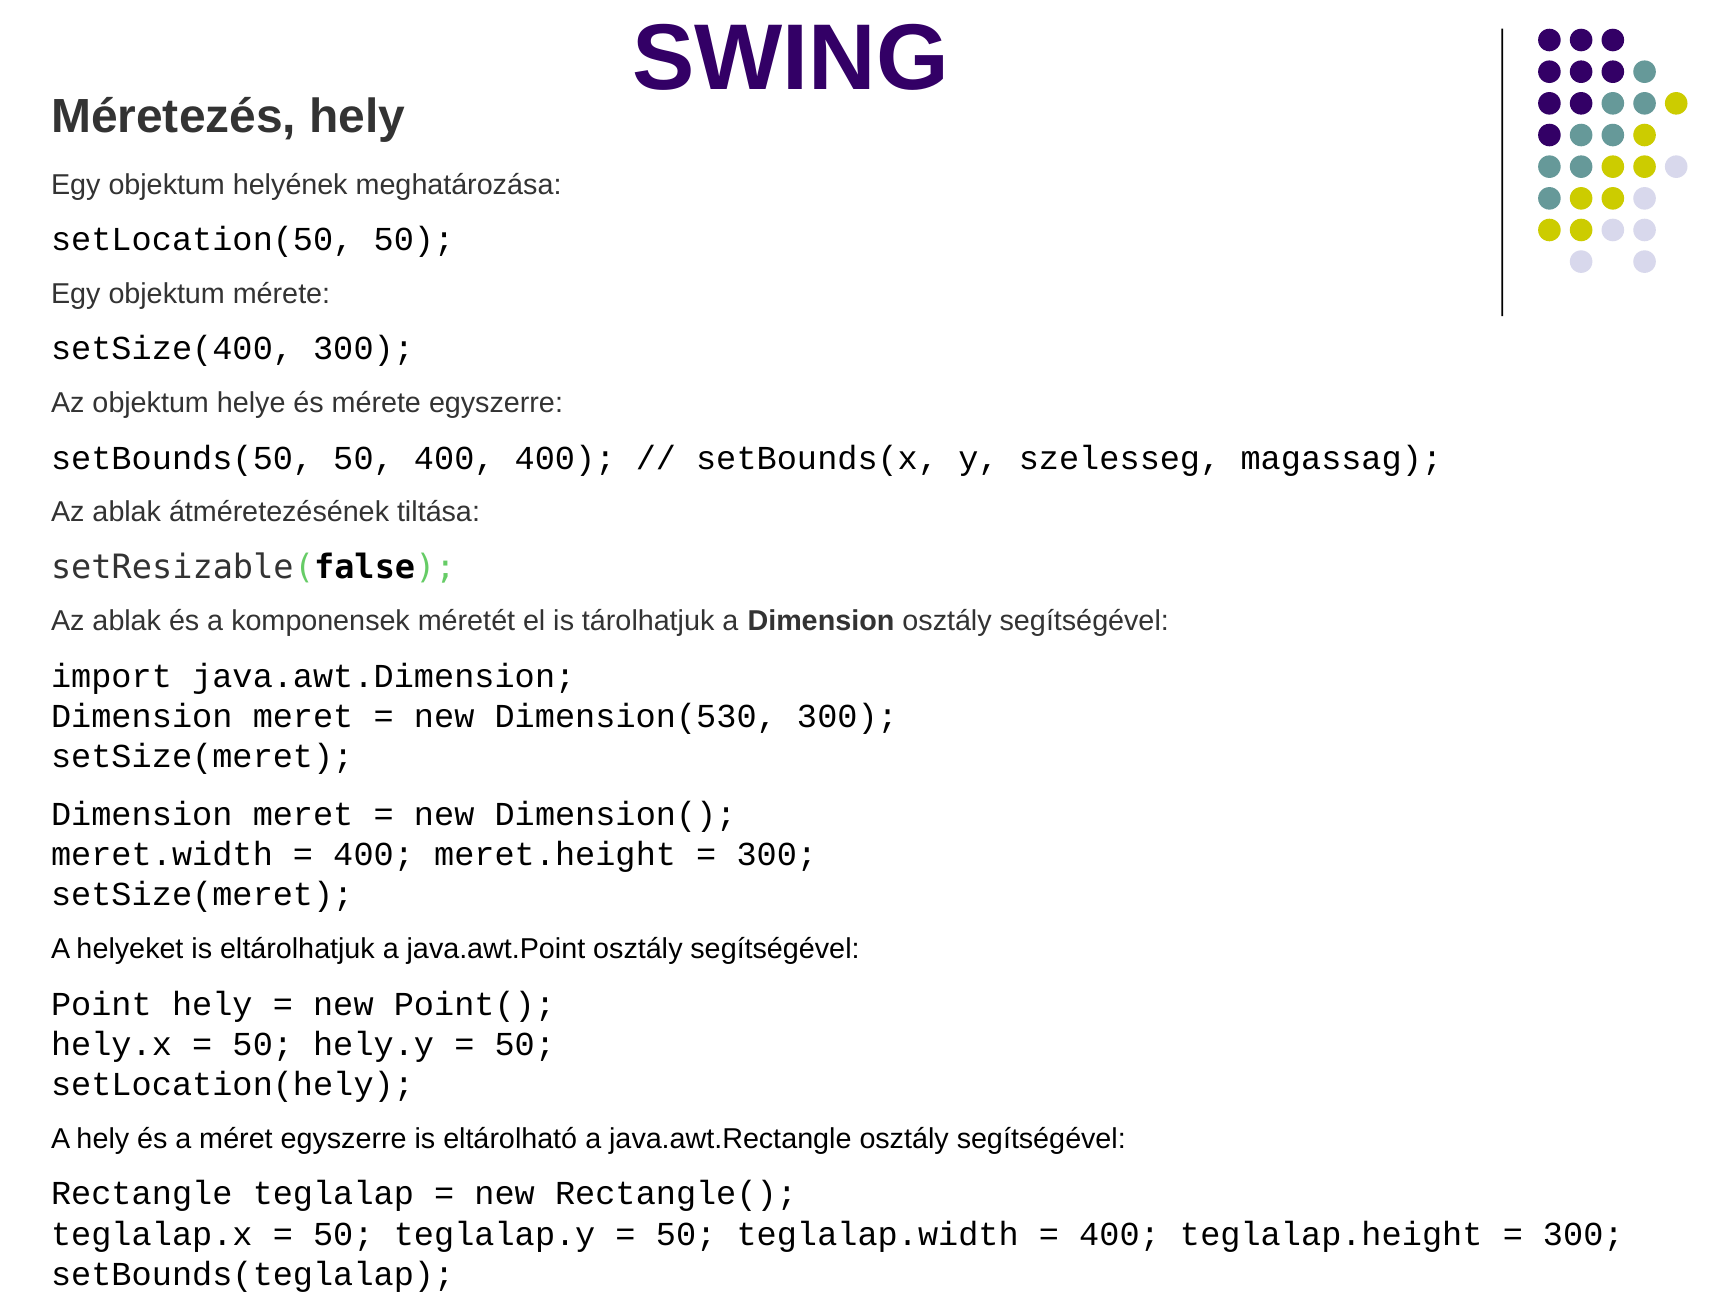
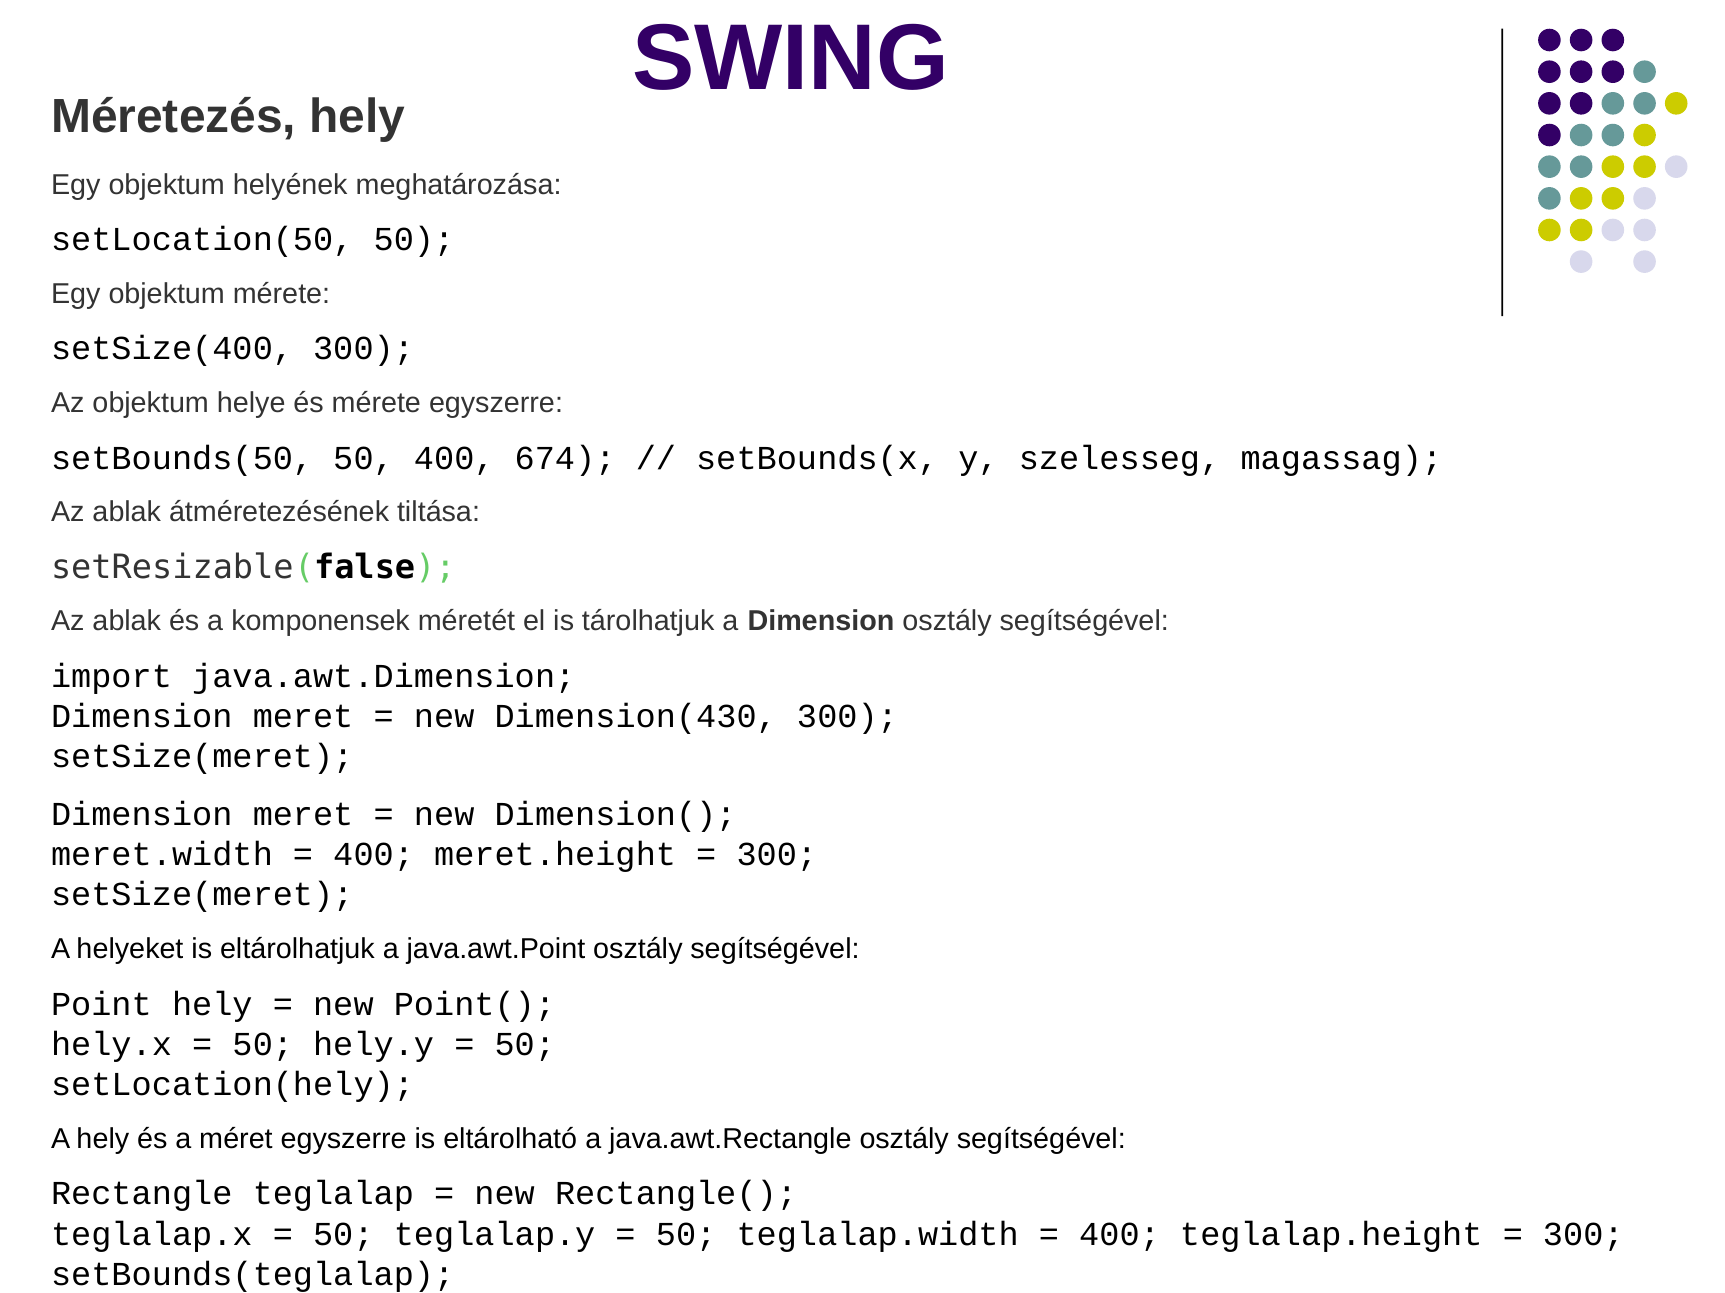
400 400: 400 -> 674 (565, 458)
Dimension(530: Dimension(530 -> Dimension(430 (636, 717)
